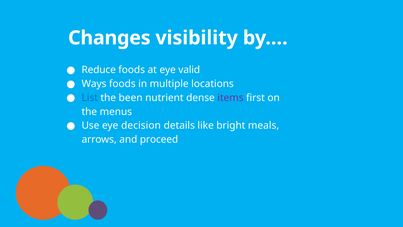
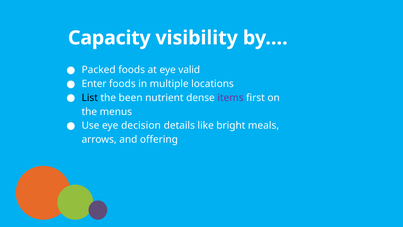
Changes: Changes -> Capacity (109, 38)
Reduce: Reduce -> Packed (99, 70)
Ways: Ways -> Enter (94, 84)
List colour: blue -> black (90, 98)
proceed: proceed -> offering (159, 139)
